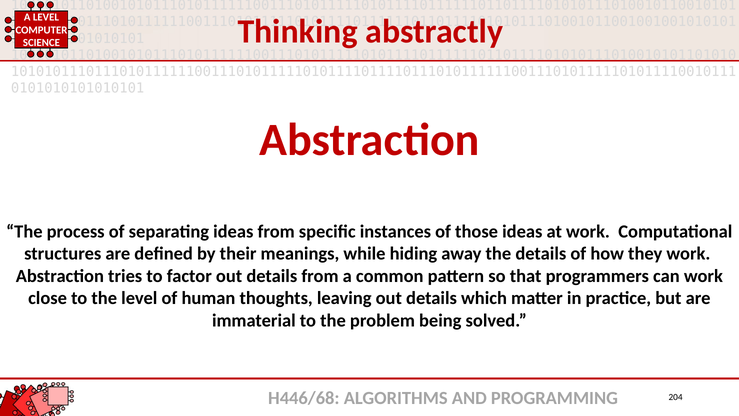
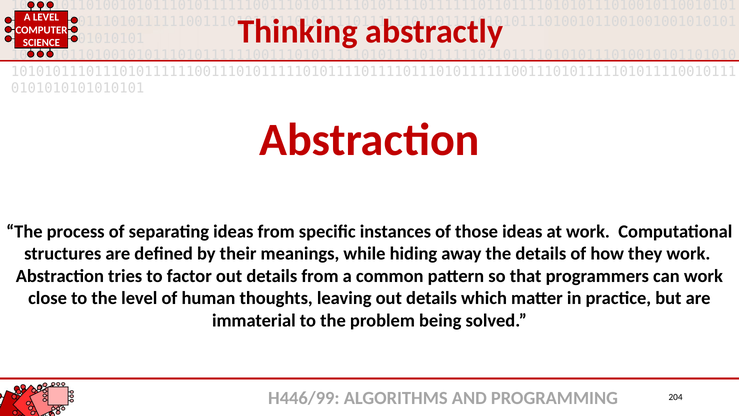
H446/68: H446/68 -> H446/99 (304, 398)
